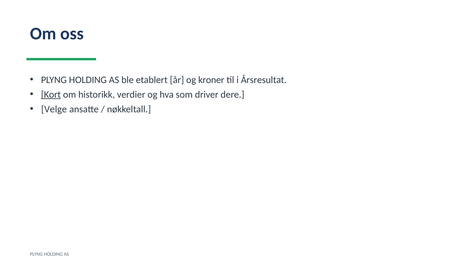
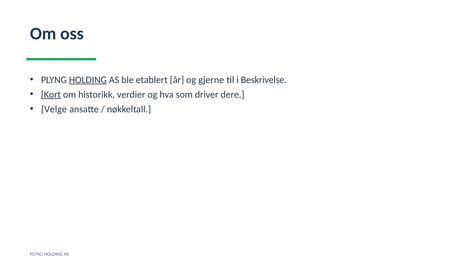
HOLDING underline: none -> present (88, 80)
kroner: kroner -> gjerne (211, 80)
Årsresultat: Årsresultat -> Beskrivelse (264, 80)
